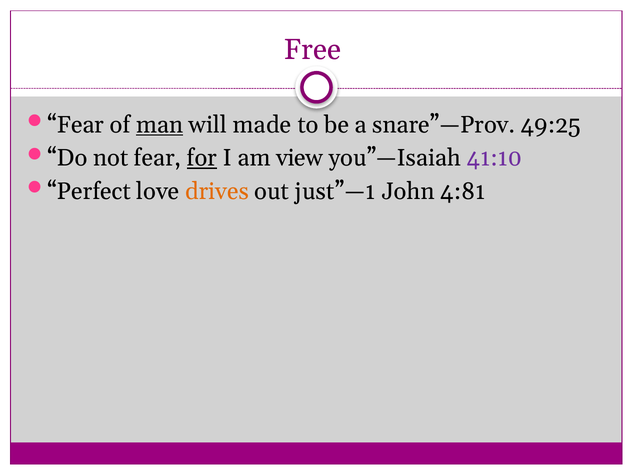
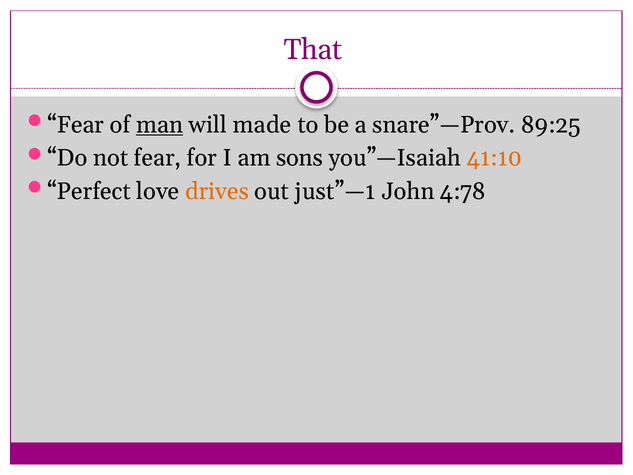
Free: Free -> That (313, 50)
49:25: 49:25 -> 89:25 (551, 125)
for underline: present -> none (202, 158)
view: view -> sons (300, 158)
41:10 colour: purple -> orange (495, 158)
4:81: 4:81 -> 4:78 (463, 191)
